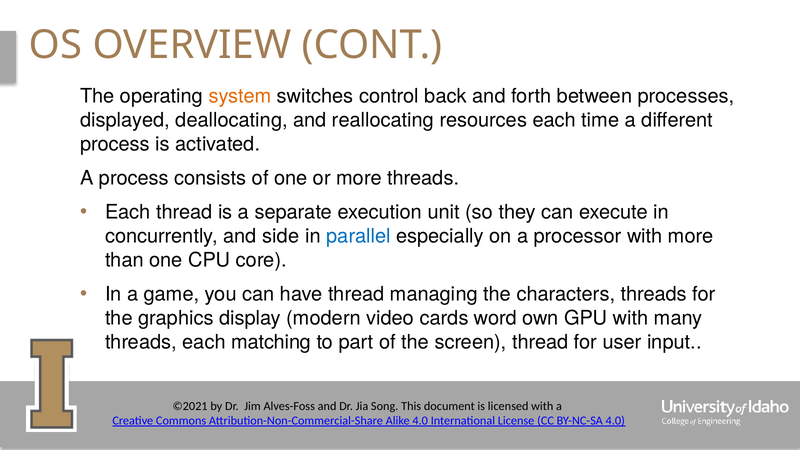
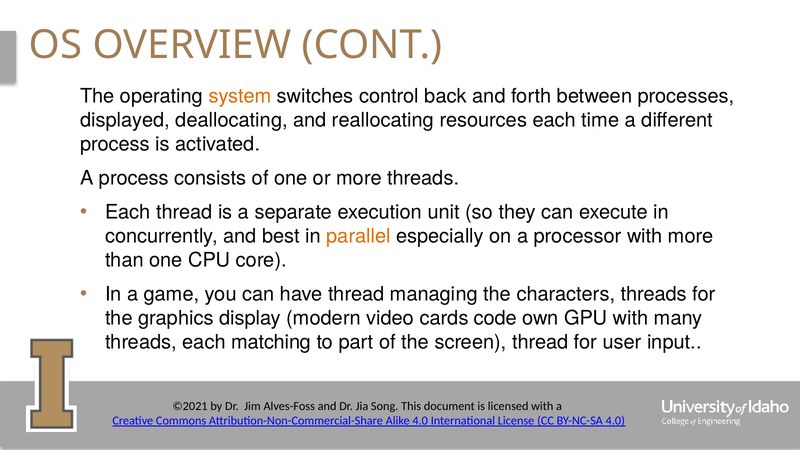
side: side -> best (281, 236)
parallel colour: blue -> orange (359, 236)
word: word -> code (495, 318)
